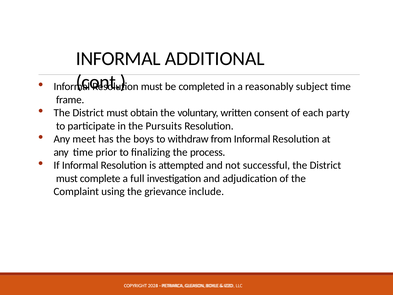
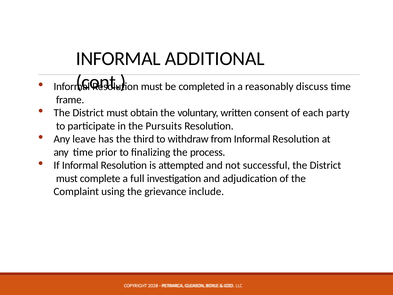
subject: subject -> discuss (312, 87)
meet: meet -> leave (84, 139)
boys: boys -> third (144, 139)
